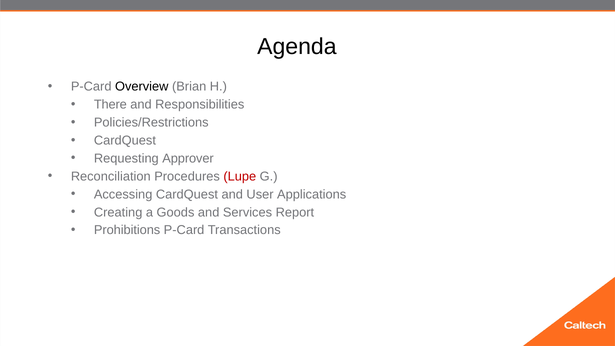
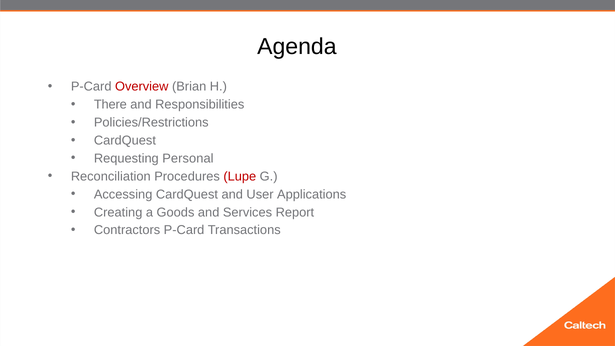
Overview colour: black -> red (142, 87)
Approver: Approver -> Personal (188, 158)
Prohibitions: Prohibitions -> Contractors (127, 230)
